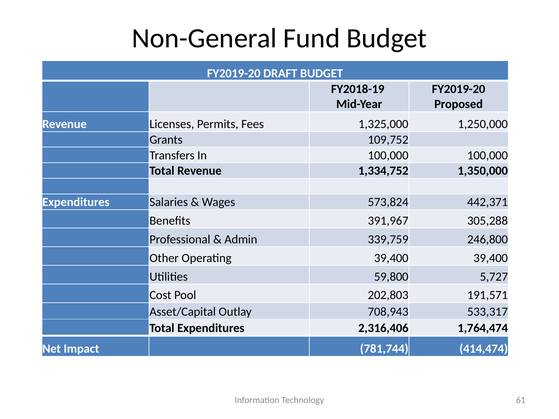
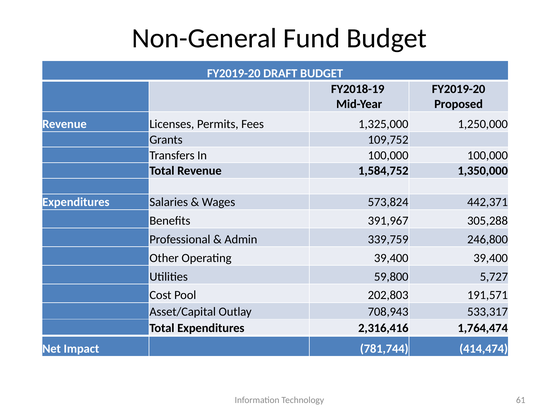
1,334,752: 1,334,752 -> 1,584,752 (383, 171)
2,316,406: 2,316,406 -> 2,316,416 (383, 328)
